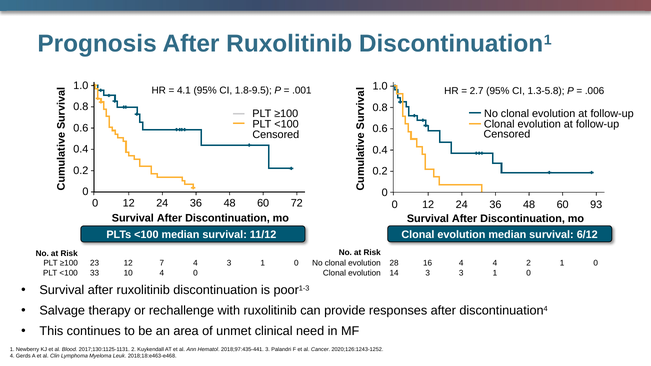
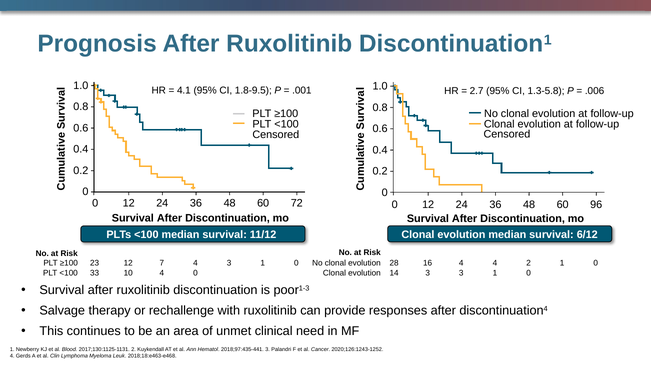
93: 93 -> 96 (596, 205)
